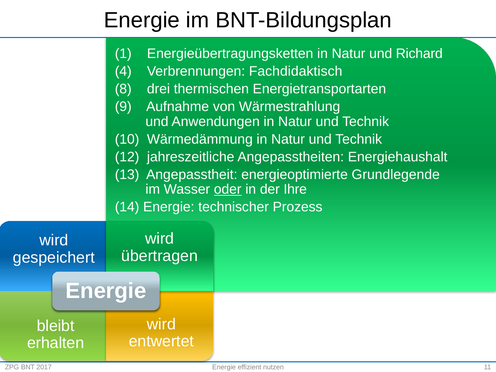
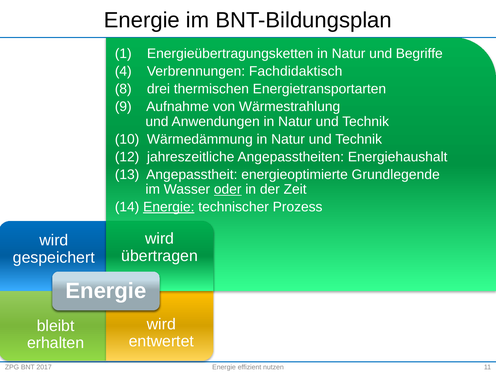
Richard: Richard -> Begriffe (419, 54)
Ihre: Ihre -> Zeit (295, 189)
Energie underline: none -> present (169, 207)
